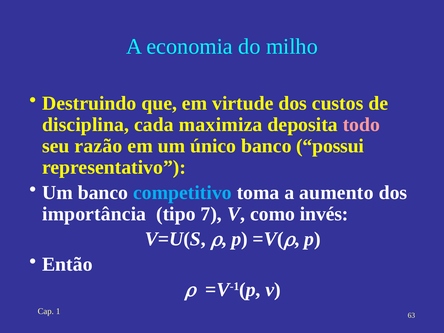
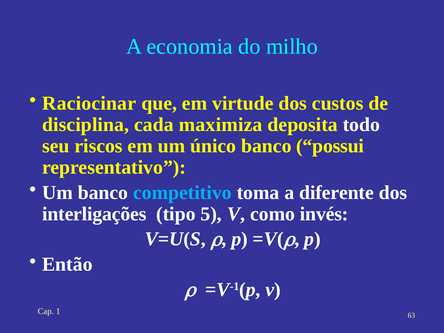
Destruindo: Destruindo -> Raciocinar (89, 103)
todo colour: pink -> white (361, 125)
razão: razão -> riscos (99, 146)
aumento: aumento -> diferente (337, 193)
importância: importância -> interligações (94, 214)
7: 7 -> 5 (211, 214)
